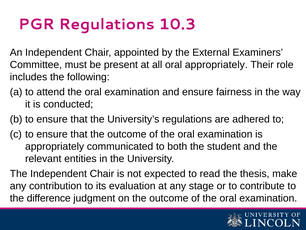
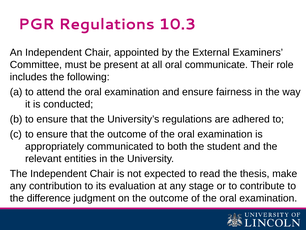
oral appropriately: appropriately -> communicate (216, 65)
